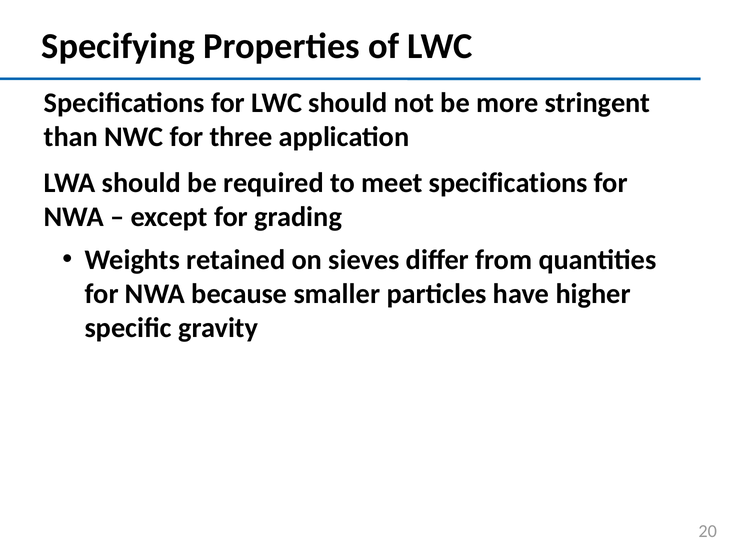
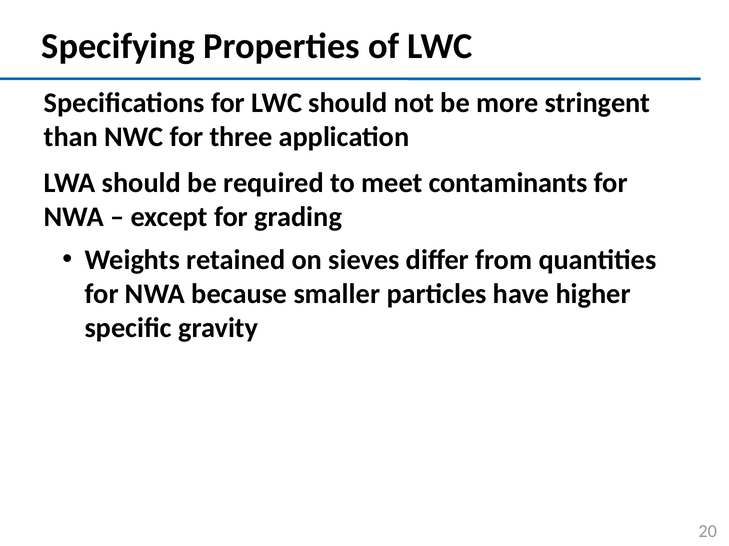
meet specifications: specifications -> contaminants (508, 183)
